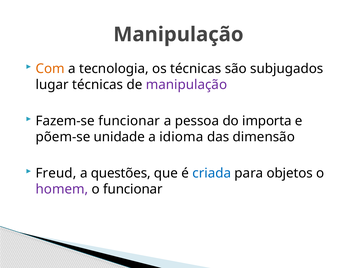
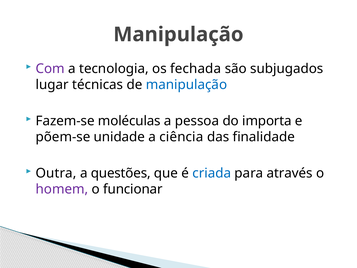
Com colour: orange -> purple (50, 69)
os técnicas: técnicas -> fechada (196, 69)
manipulação colour: purple -> blue (186, 85)
Fazem-se funcionar: funcionar -> moléculas (129, 121)
idioma: idioma -> ciência (181, 137)
dimensão: dimensão -> finalidade (264, 137)
Freud: Freud -> Outra (56, 173)
objetos: objetos -> através (290, 173)
